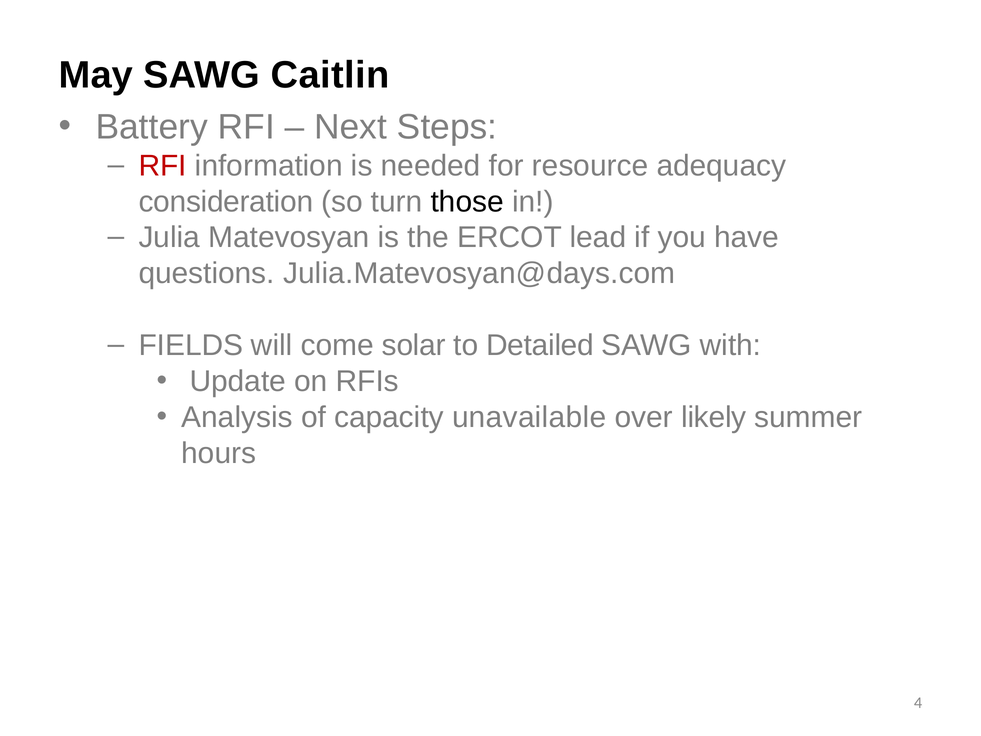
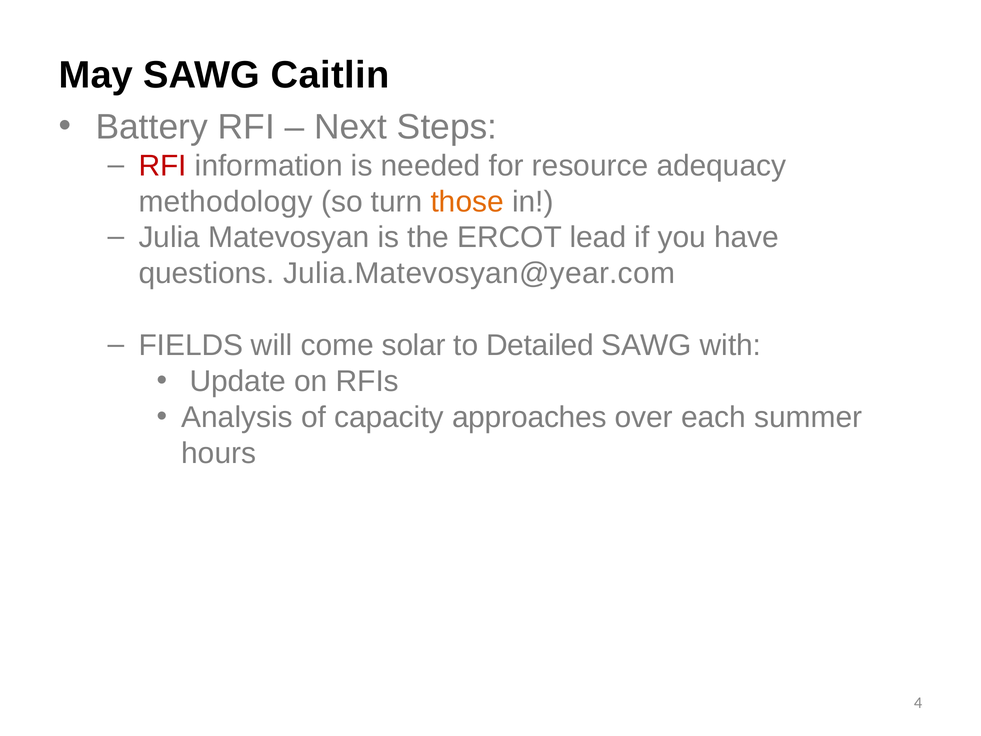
consideration: consideration -> methodology (226, 202)
those colour: black -> orange (467, 202)
Julia.Matevosyan@days.com: Julia.Matevosyan@days.com -> Julia.Matevosyan@year.com (479, 273)
unavailable: unavailable -> approaches (529, 417)
likely: likely -> each (714, 417)
